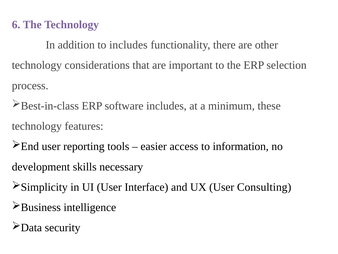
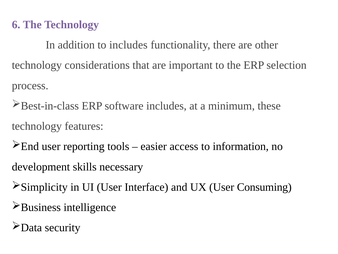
Consulting: Consulting -> Consuming (264, 187)
